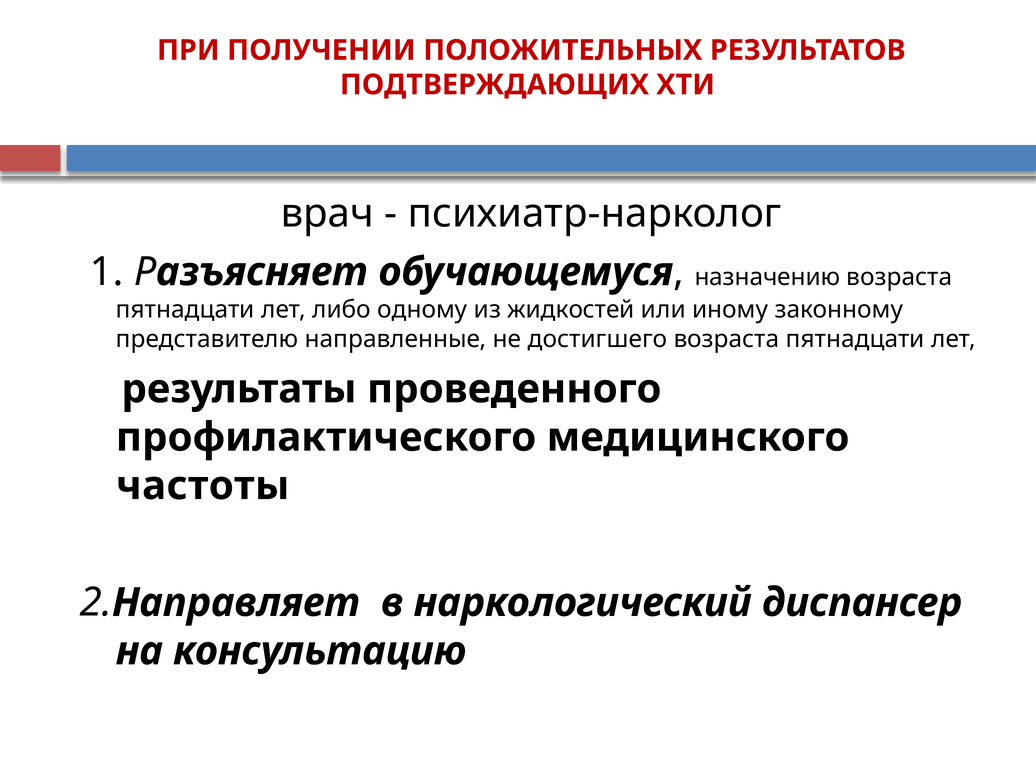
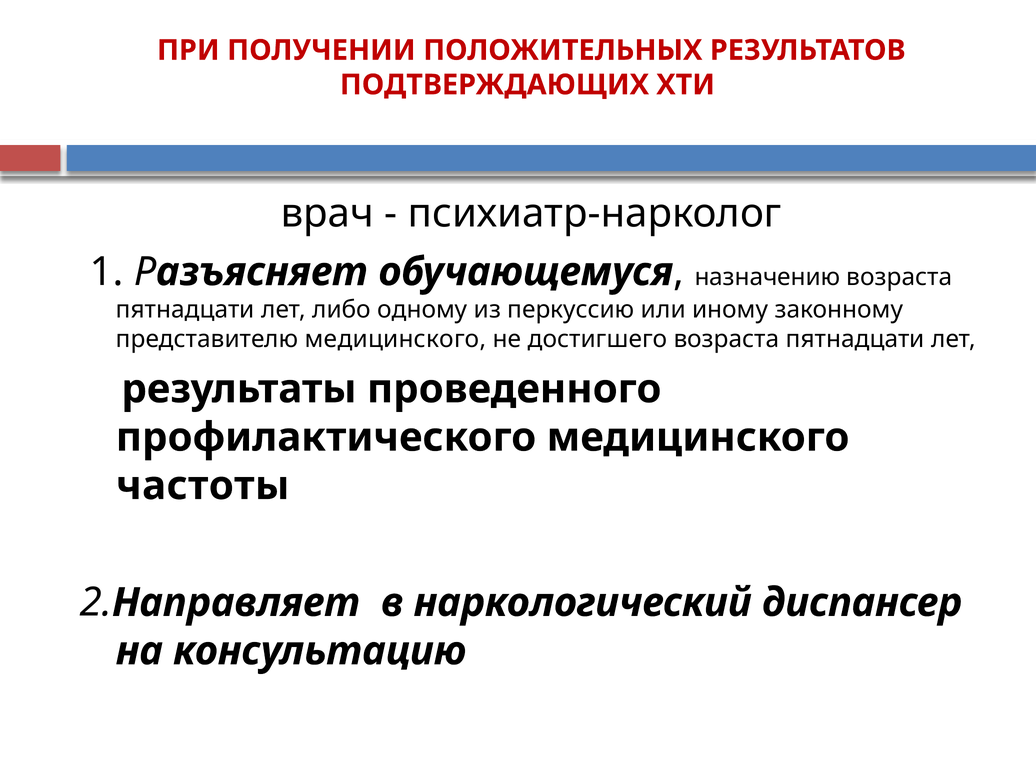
жидкостей: жидкостей -> перкуссию (571, 310)
представителю направленные: направленные -> медицинского (396, 339)
